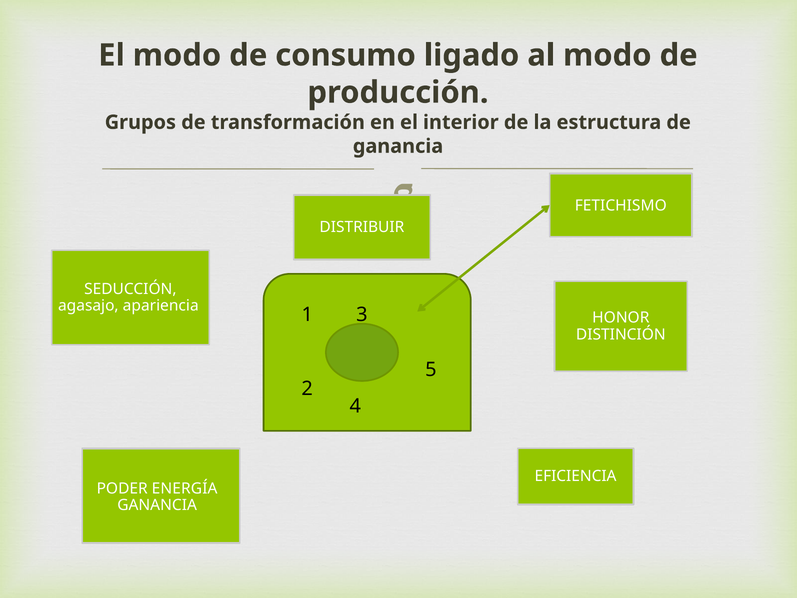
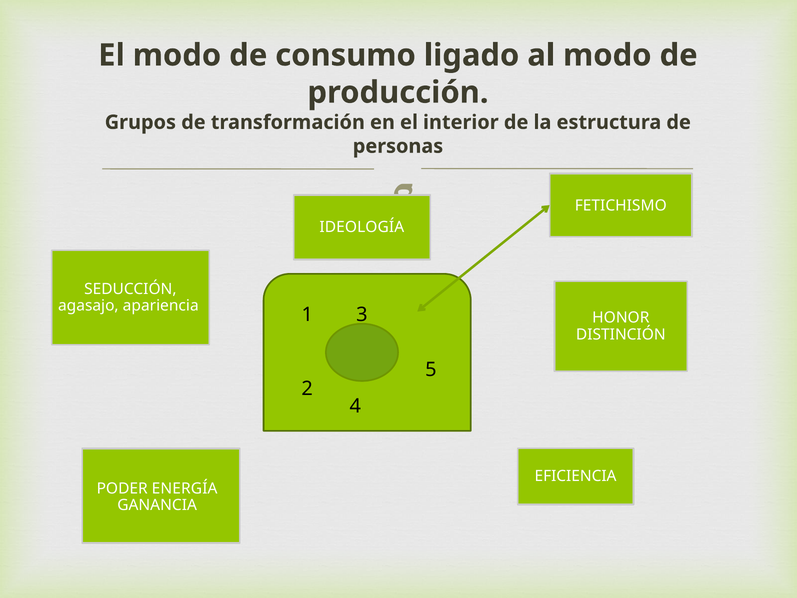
ganancia: ganancia -> personas (398, 146)
DISTRIBUIR: DISTRIBUIR -> IDEOLOGÍA (362, 227)
